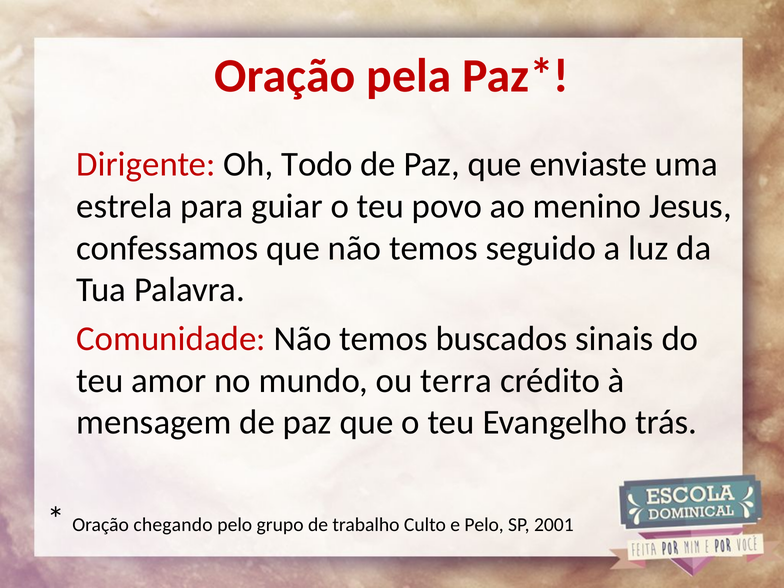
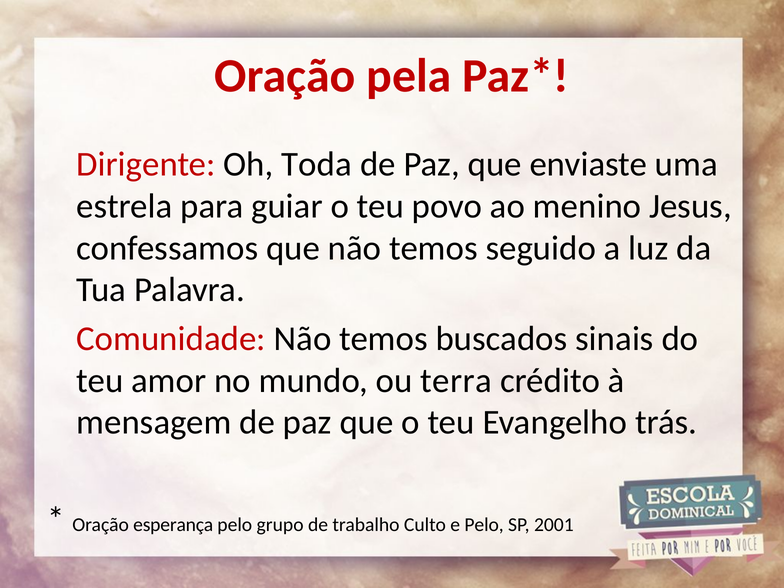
Todo: Todo -> Toda (317, 164)
chegando: chegando -> esperança (173, 525)
